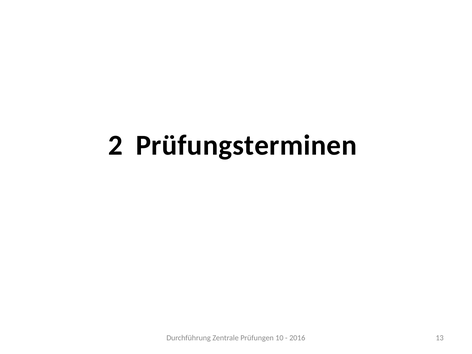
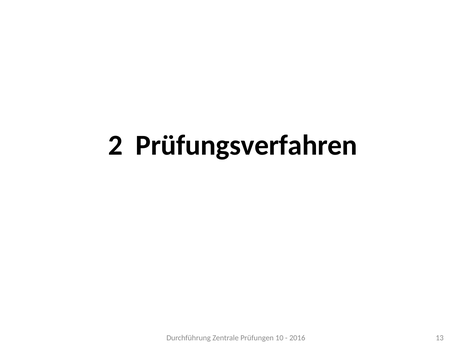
Prüfungsterminen: Prüfungsterminen -> Prüfungsverfahren (246, 145)
